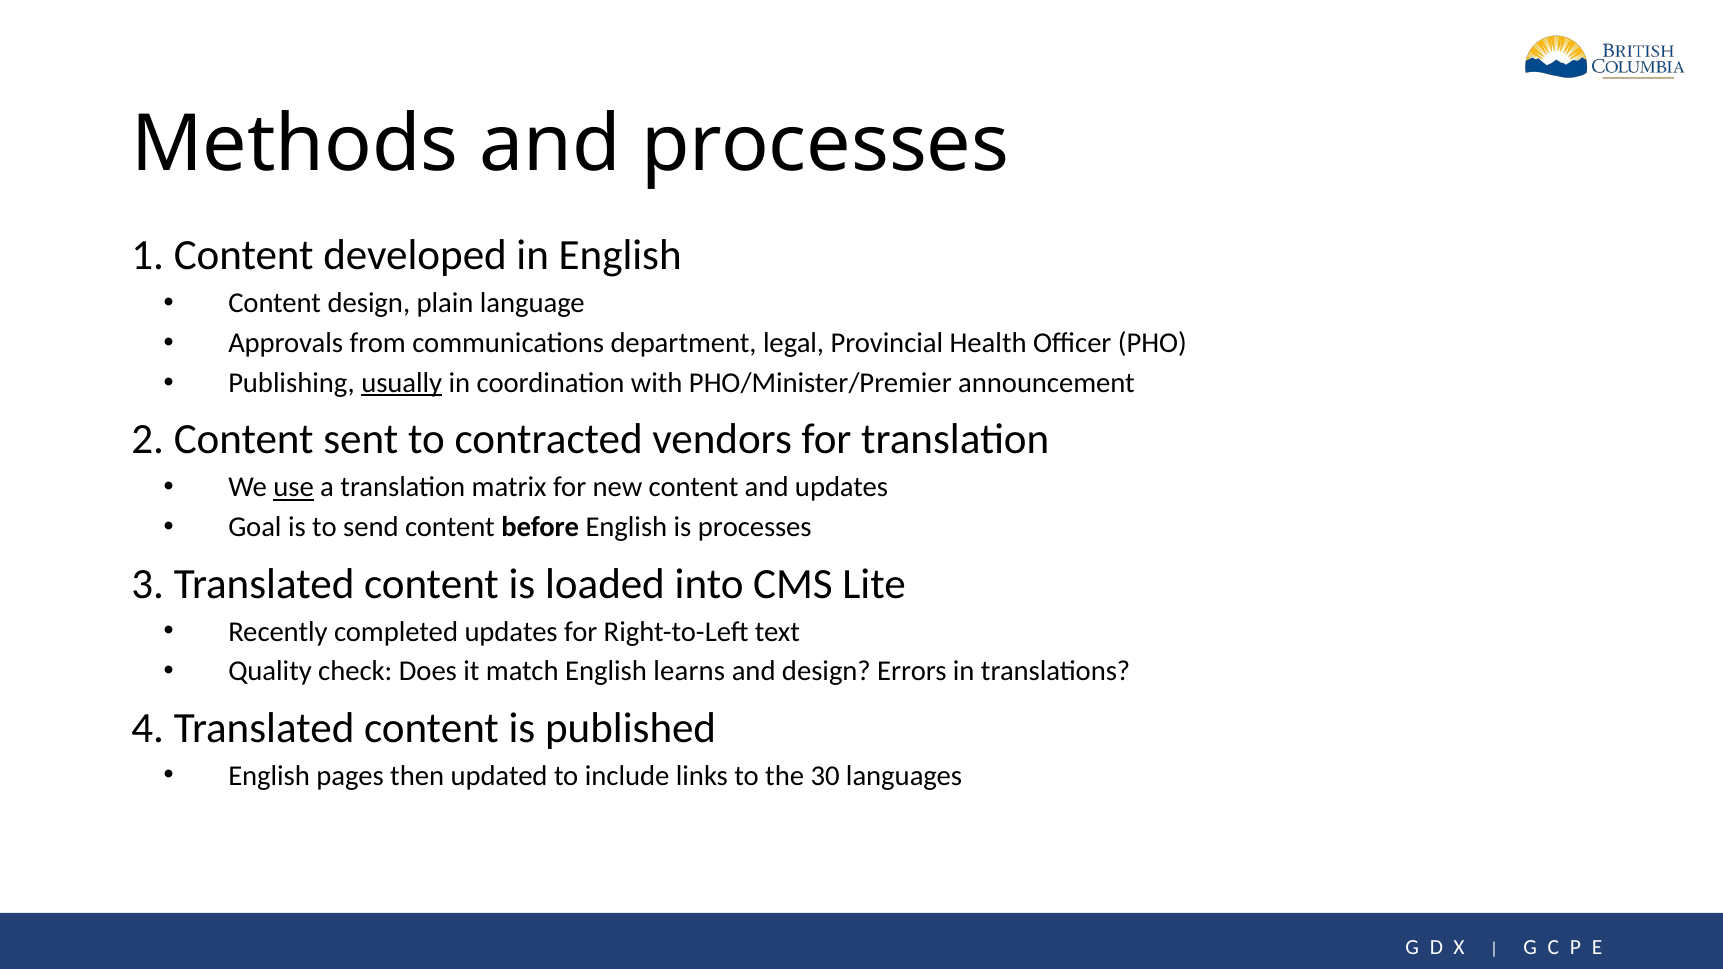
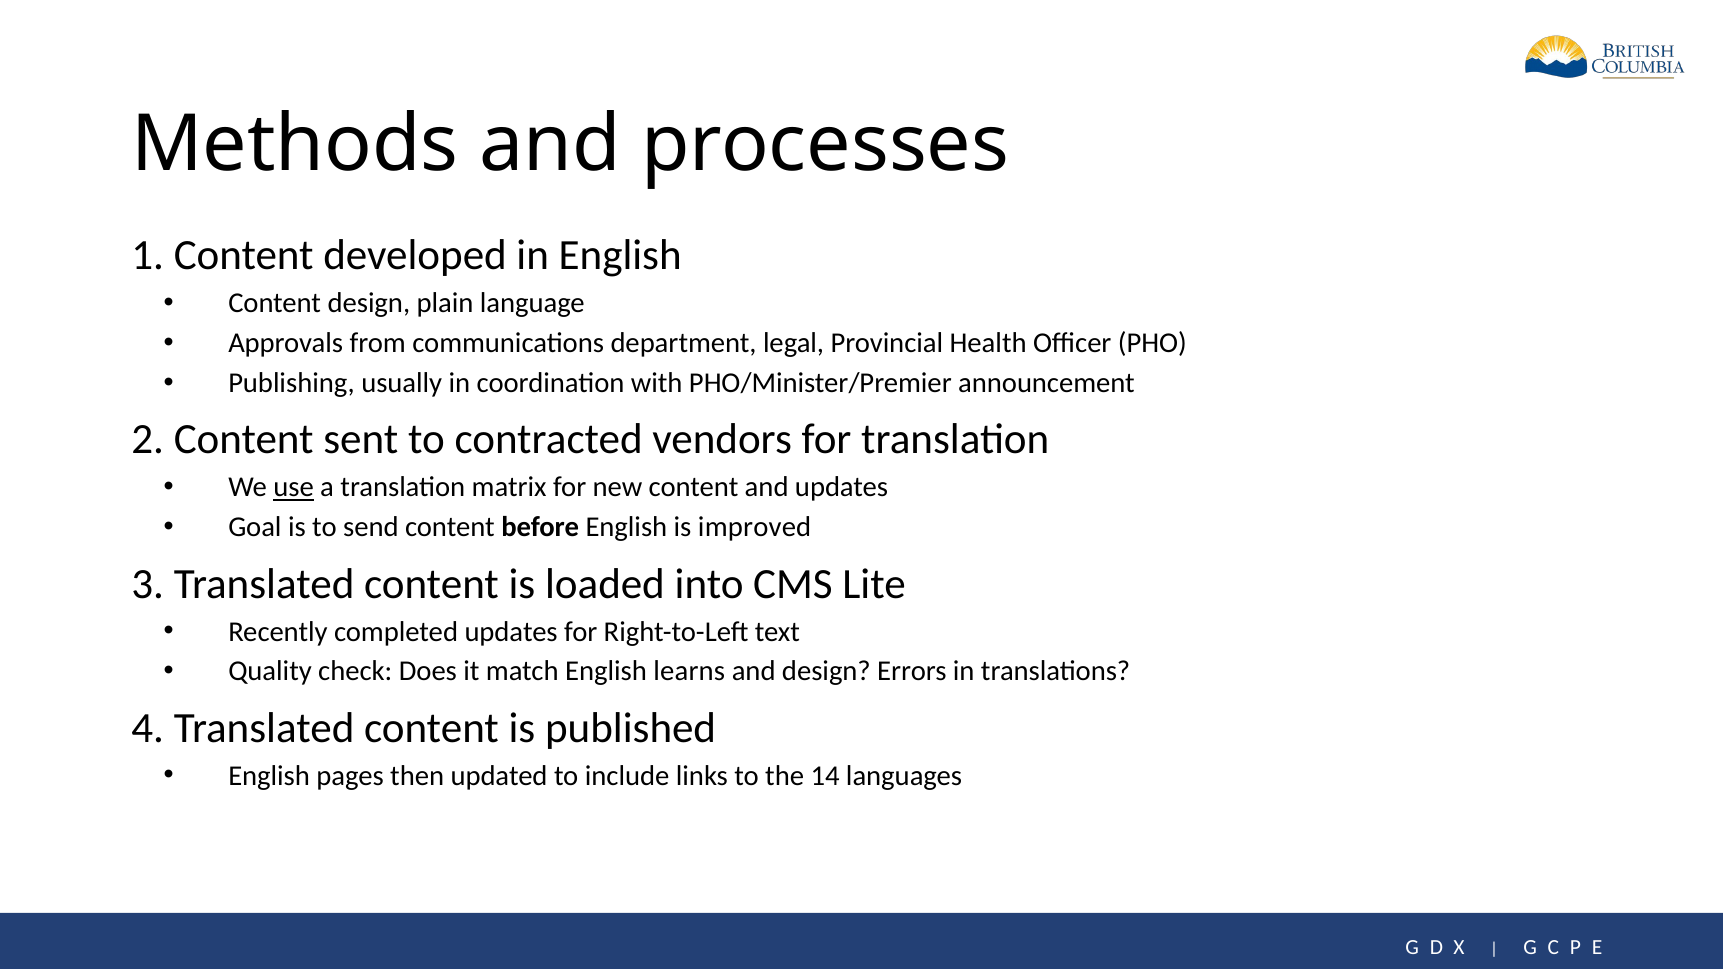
usually underline: present -> none (402, 383)
is processes: processes -> improved (755, 527)
30: 30 -> 14 (825, 776)
